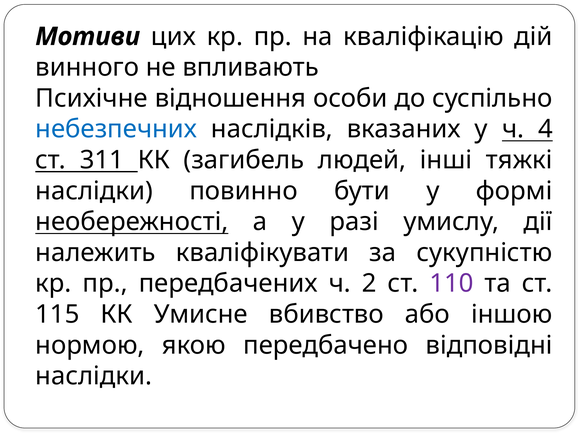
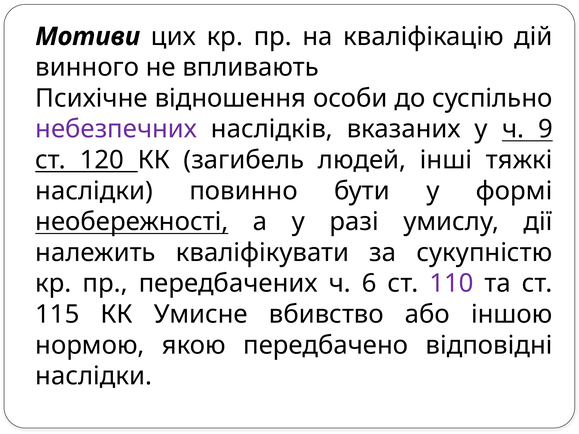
небезпечних colour: blue -> purple (116, 129)
4: 4 -> 9 (546, 129)
311: 311 -> 120 (102, 160)
2: 2 -> 6 (369, 284)
